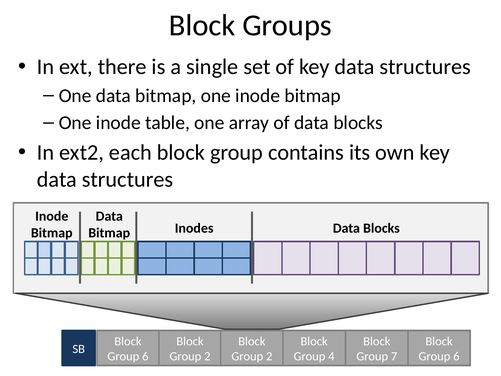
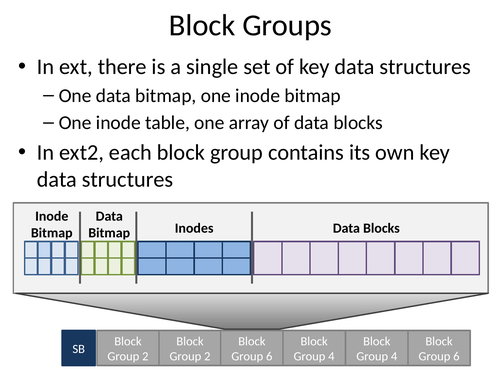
6: 6 -> 2 (145, 356)
2: 2 -> 6 (269, 356)
7: 7 -> 4 (394, 356)
